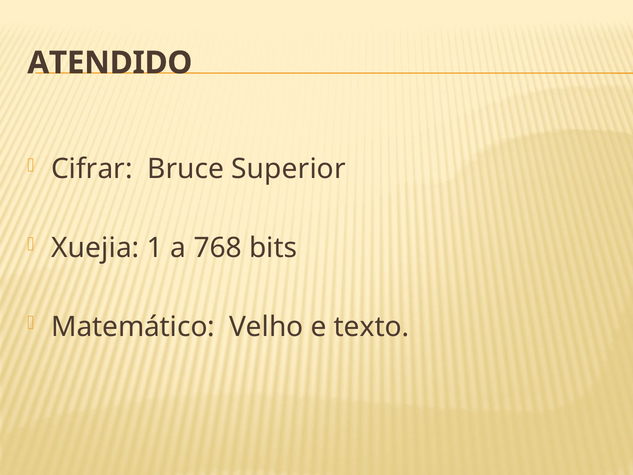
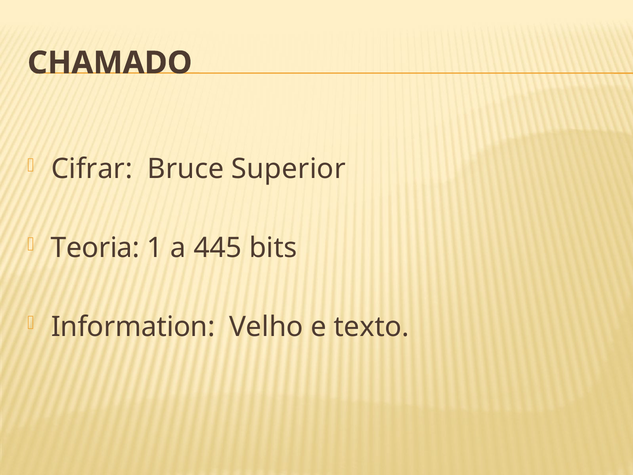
ATENDIDO: ATENDIDO -> CHAMADO (110, 63)
Xuejia: Xuejia -> Teoria (96, 248)
768: 768 -> 445 (218, 248)
Matemático: Matemático -> Information (133, 327)
